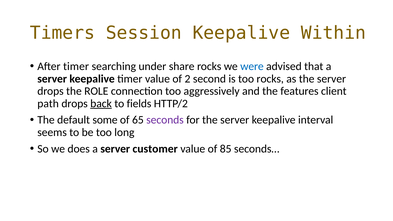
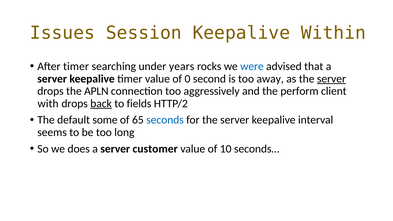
Timers: Timers -> Issues (62, 33)
share: share -> years (182, 66)
2: 2 -> 0 (187, 79)
too rocks: rocks -> away (270, 79)
server underline: none -> present (332, 79)
ROLE: ROLE -> APLN (96, 91)
features: features -> perform (299, 91)
path: path -> with (48, 103)
seconds colour: purple -> blue (165, 120)
85: 85 -> 10 (226, 149)
